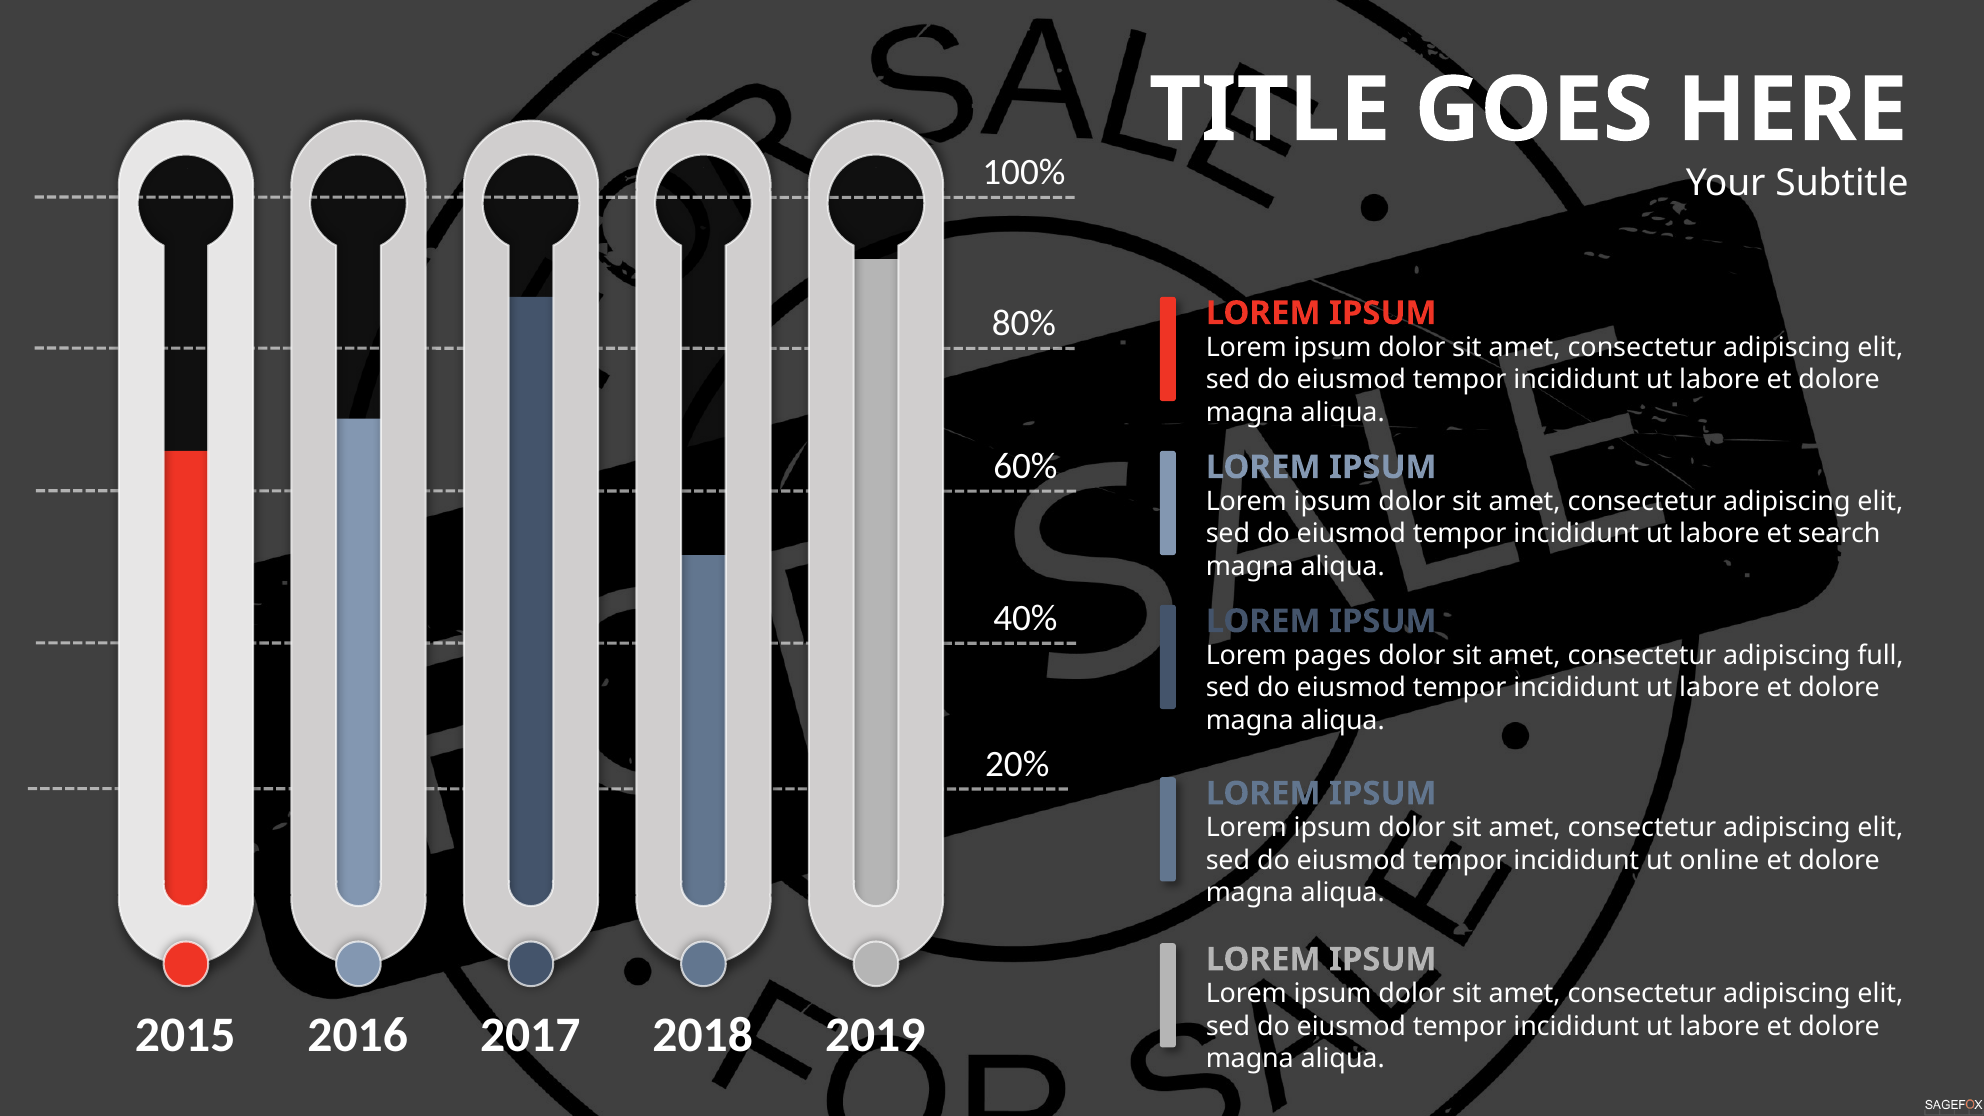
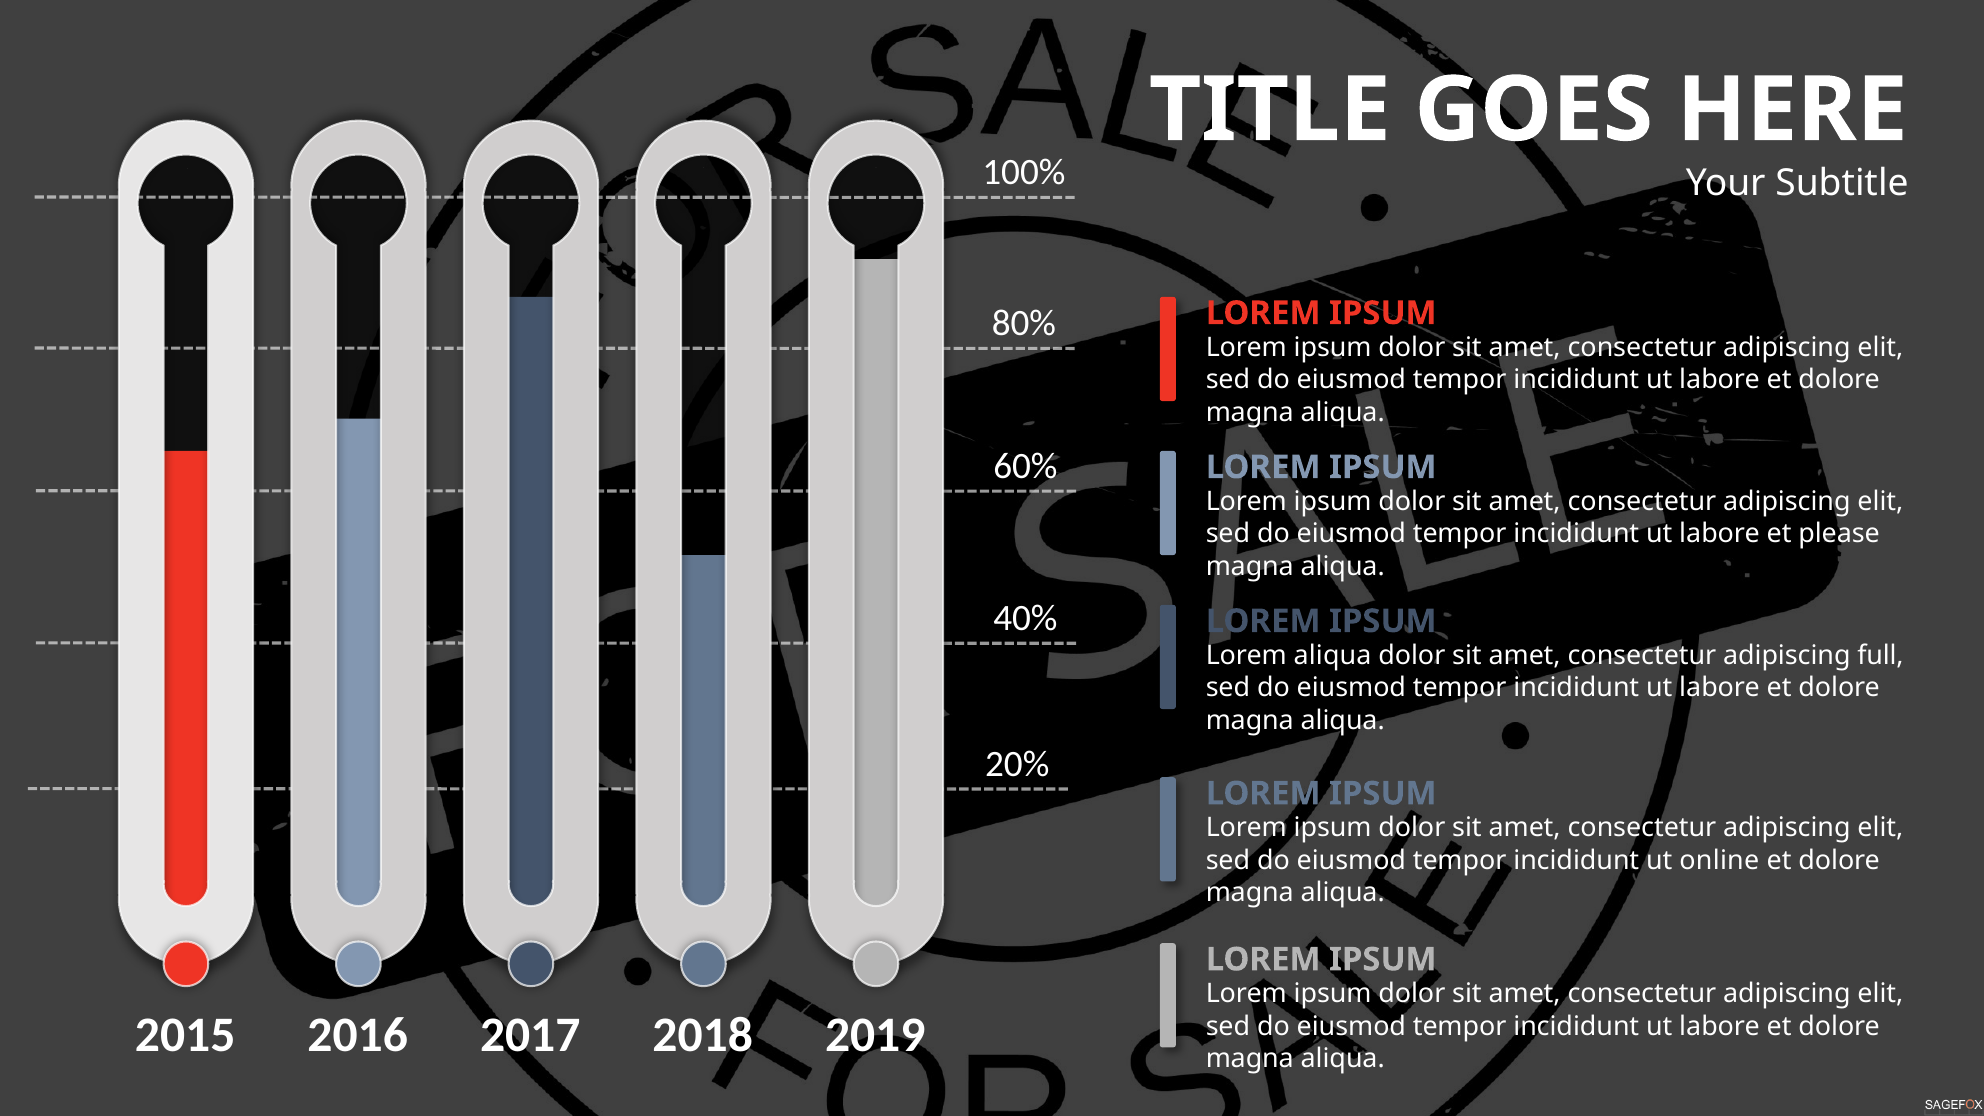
search: search -> please (1839, 534)
Lorem pages: pages -> aliqua (1333, 656)
